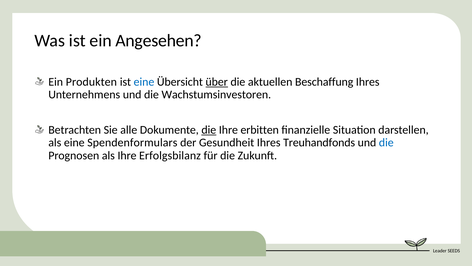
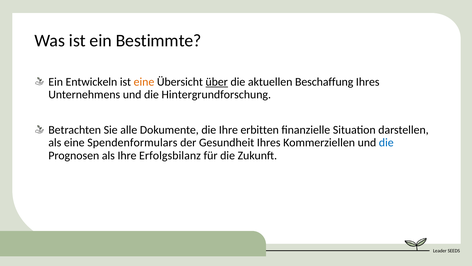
Angesehen: Angesehen -> Bestimmte (159, 41)
Produkten: Produkten -> Entwickeln (91, 82)
eine colour: blue -> orange (144, 82)
Wachstumsinvestoren: Wachstumsinvestoren -> Hintergrundforschung (216, 94)
die underline: present -> none (209, 130)
Treuhandfonds: Treuhandfonds -> Kommerziellen (319, 142)
